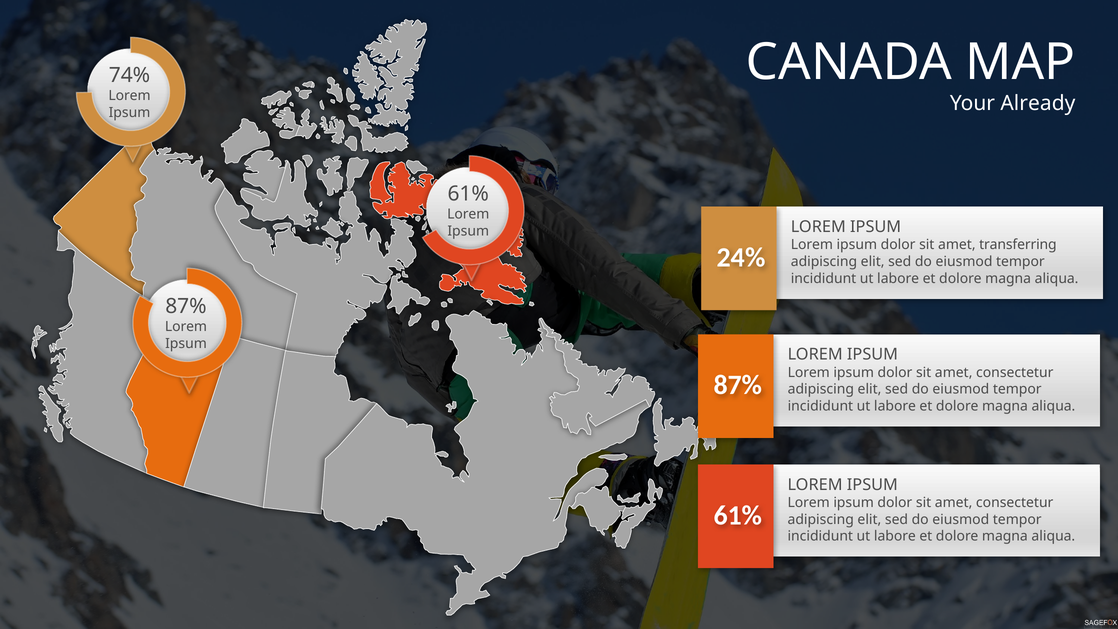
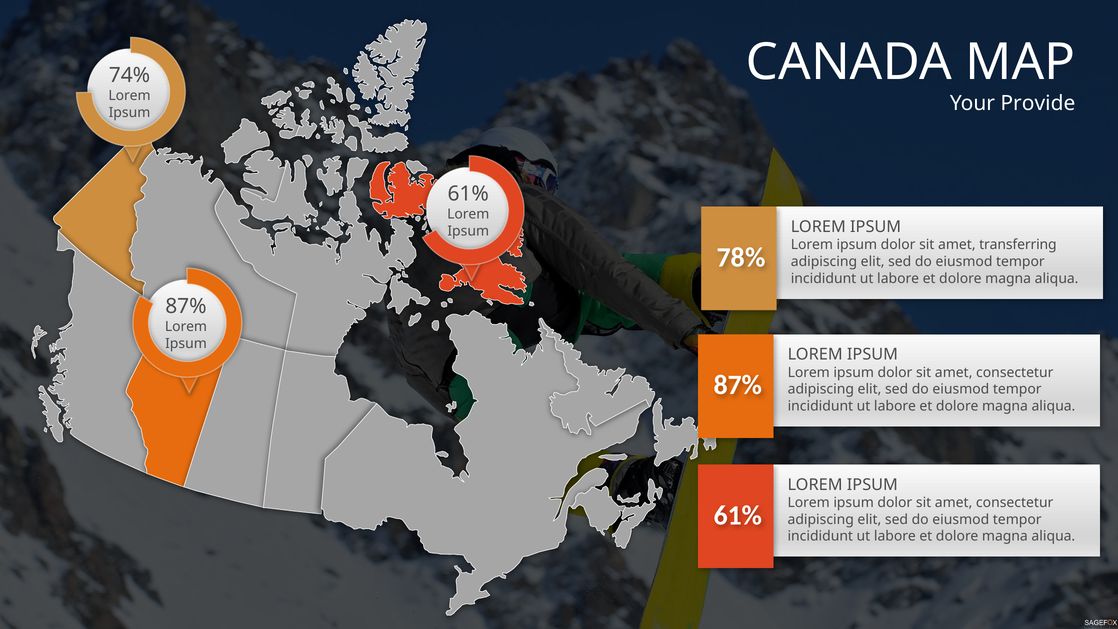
Already: Already -> Provide (1038, 103)
24%: 24% -> 78% (741, 257)
